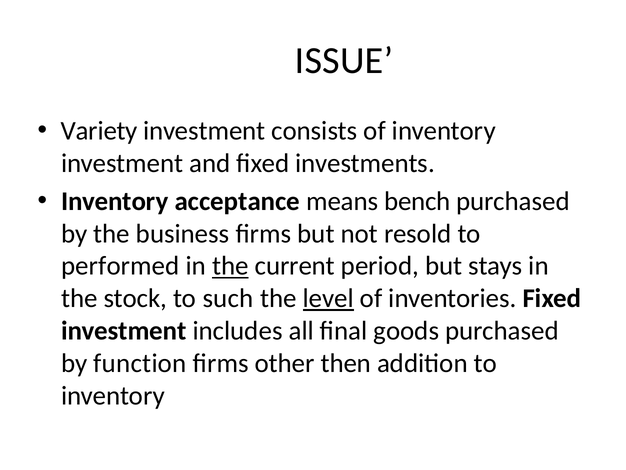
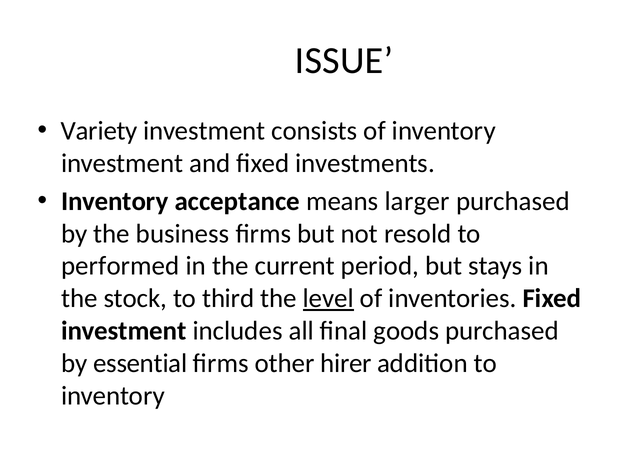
bench: bench -> larger (417, 201)
the underline: present -> none (230, 266)
such: such -> third (228, 298)
function: function -> essential (140, 363)
then: then -> hirer (346, 363)
